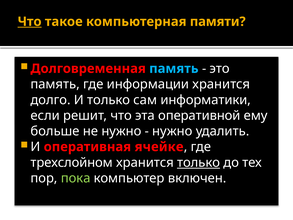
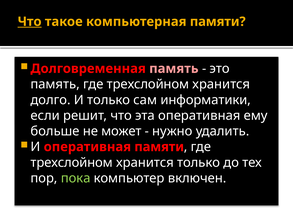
память colour: light blue -> pink (174, 69)
память где информации: информации -> трехслойном (148, 84)
эта оперативной: оперативной -> оперативная (199, 115)
не нужно: нужно -> может (121, 131)
оперативная ячейке: ячейке -> памяти (159, 147)
только underline: present -> none (199, 162)
